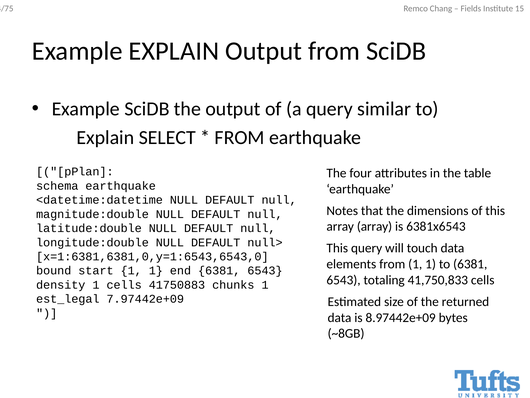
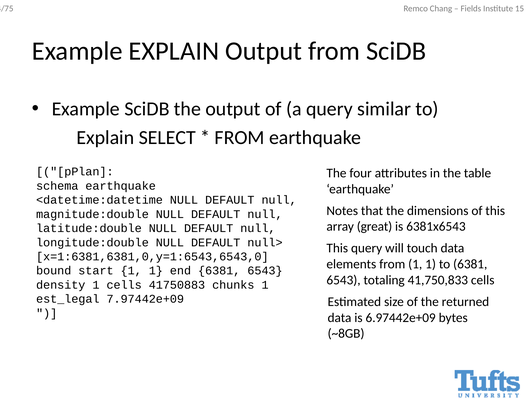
array array: array -> great (375, 226)
8.97442e+09: 8.97442e+09 -> 6.97442e+09 (401, 317)
